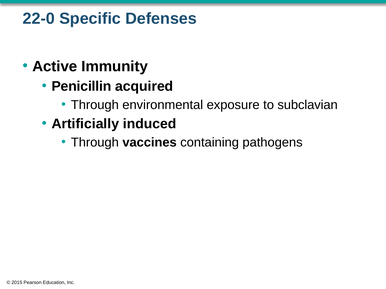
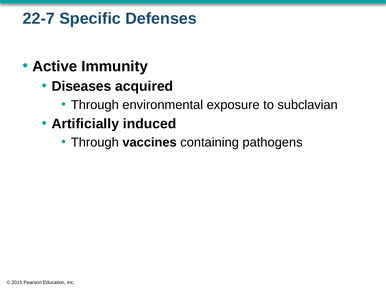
22-0: 22-0 -> 22-7 (39, 19)
Penicillin: Penicillin -> Diseases (81, 86)
